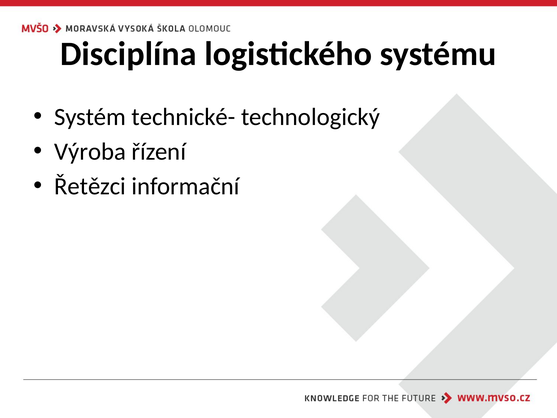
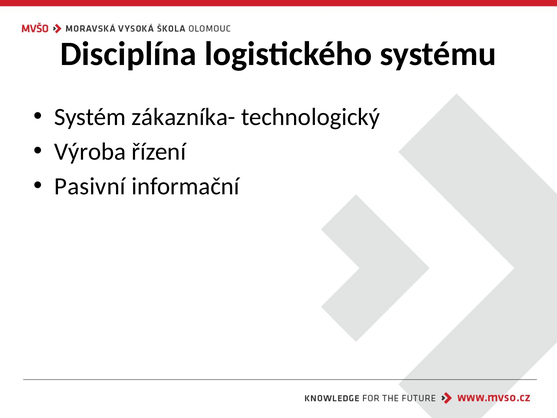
technické-: technické- -> zákazníka- (183, 117)
Řetězci: Řetězci -> Pasivní (90, 186)
